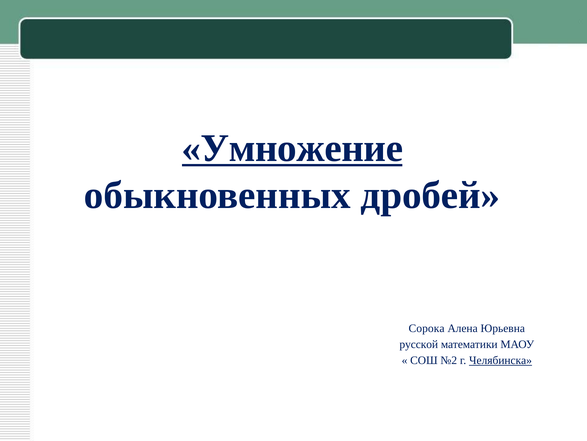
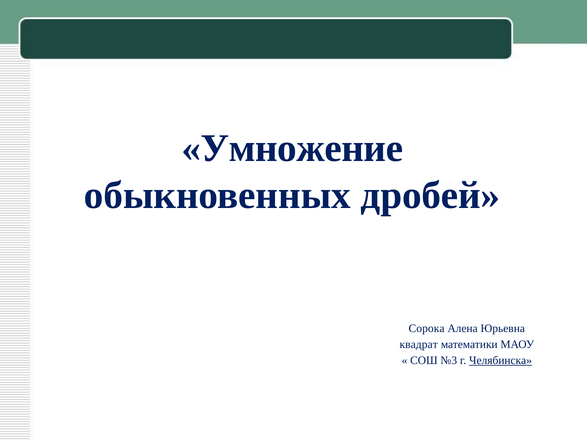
Умножение underline: present -> none (292, 148)
русской: русской -> квадрат (419, 344)
№2: №2 -> №3 (449, 360)
